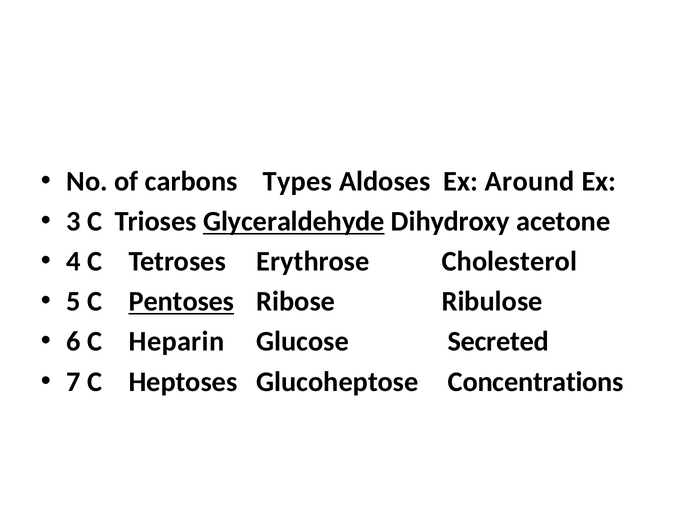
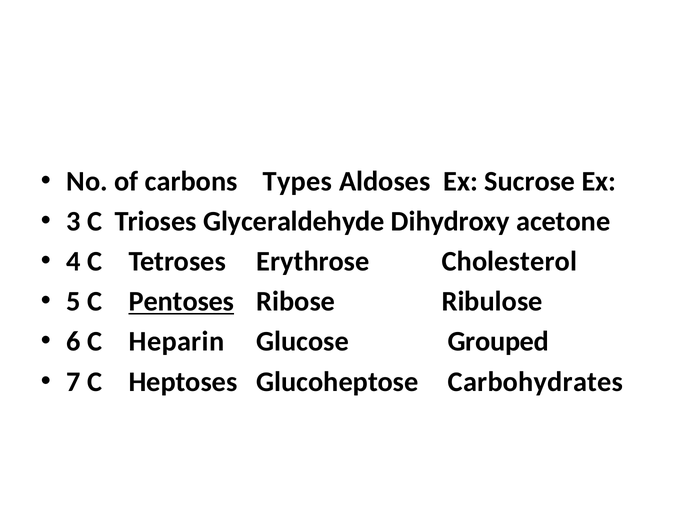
Around: Around -> Sucrose (530, 182)
Glyceraldehyde underline: present -> none (294, 222)
Secreted: Secreted -> Grouped (498, 342)
Concentrations: Concentrations -> Carbohydrates (535, 382)
